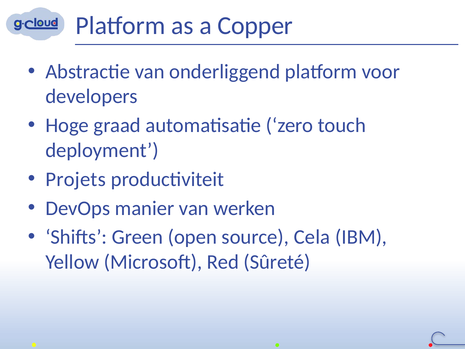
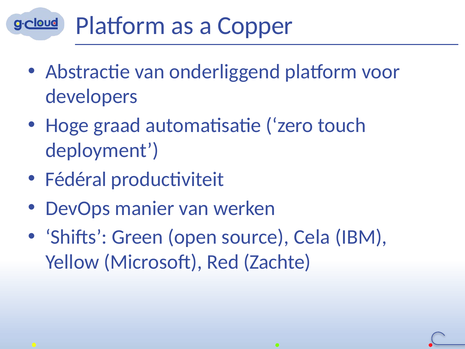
Projets: Projets -> Fédéral (76, 179)
Sûreté: Sûreté -> Zachte (277, 262)
